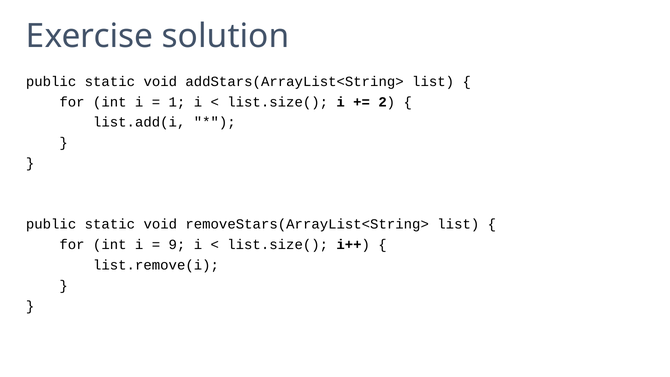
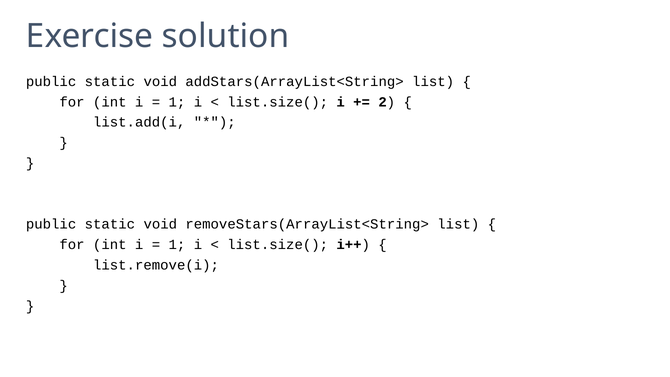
9: 9 -> 1 (177, 245)
